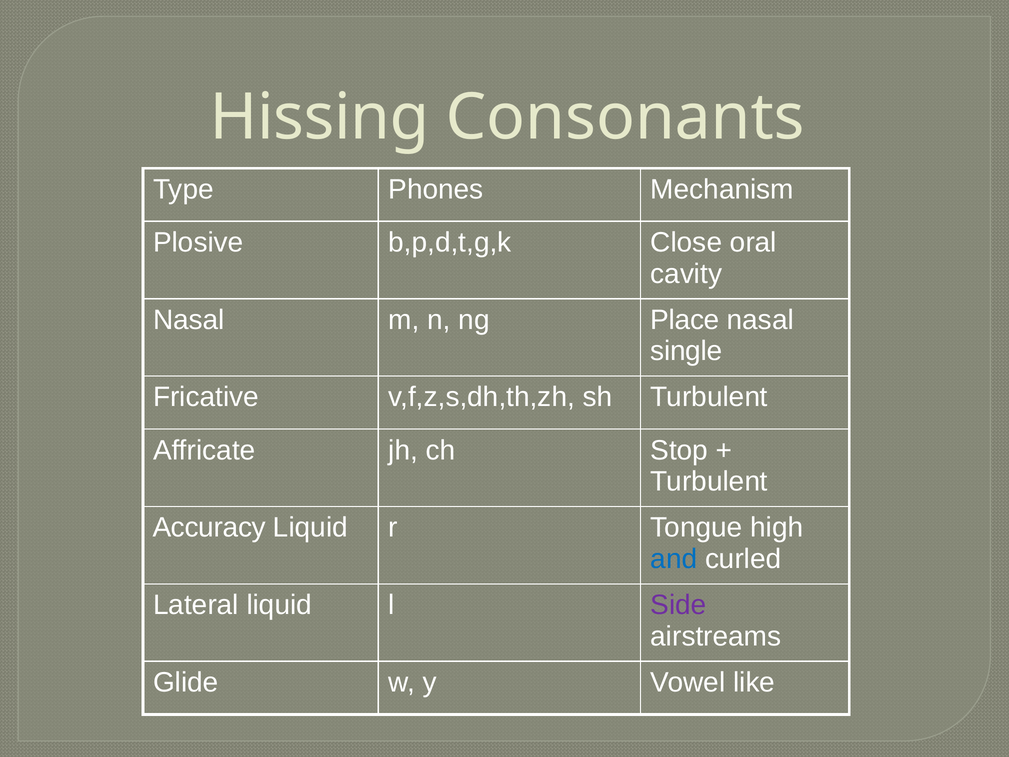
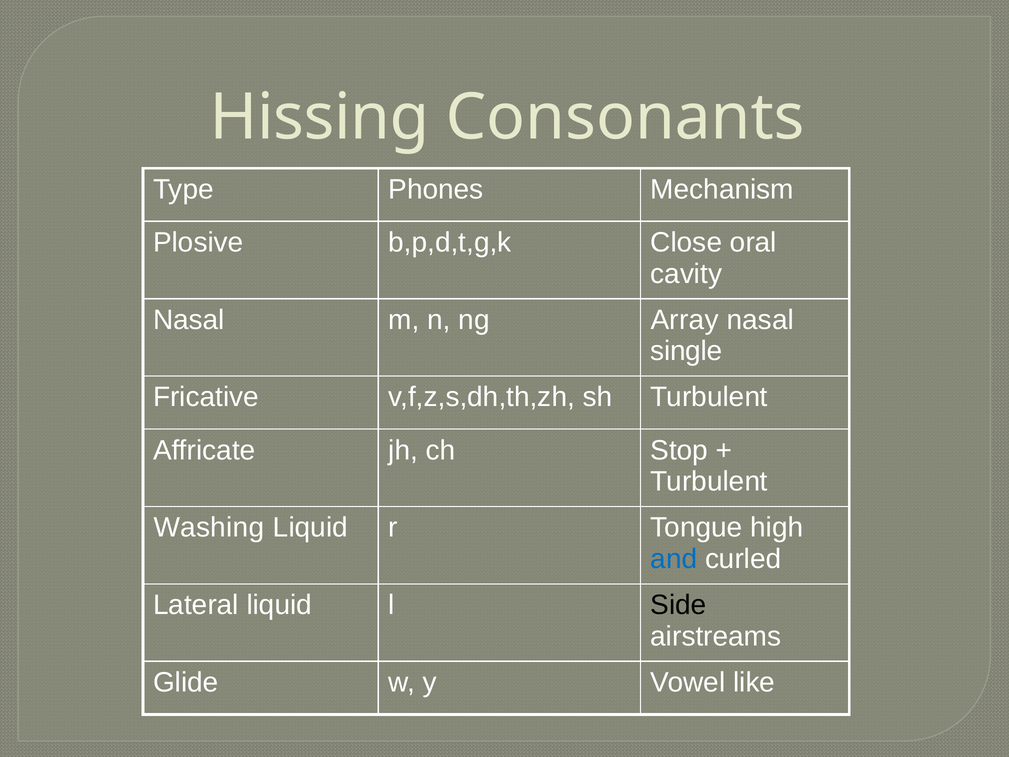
Place: Place -> Array (685, 320)
Accuracy: Accuracy -> Washing (209, 528)
Side colour: purple -> black (678, 605)
